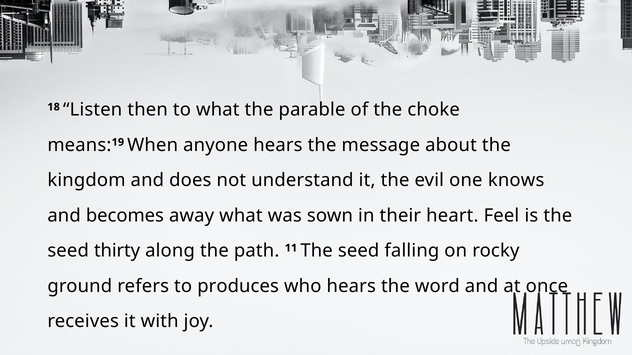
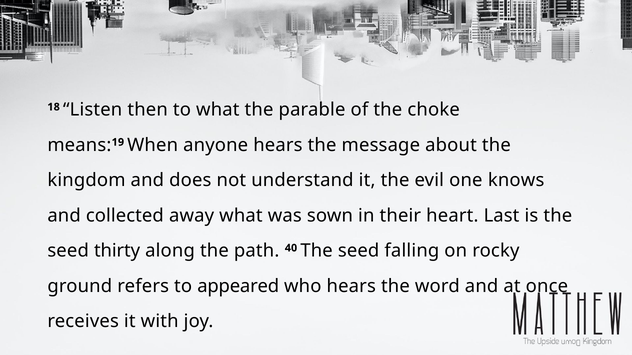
becomes: becomes -> collected (125, 216)
Feel: Feel -> Last (501, 216)
11: 11 -> 40 (291, 248)
produces: produces -> appeared (238, 287)
